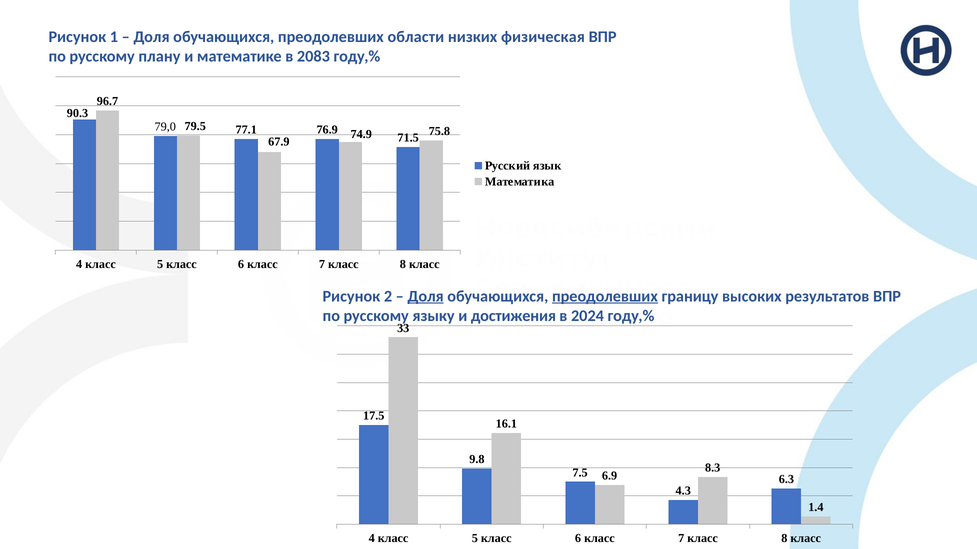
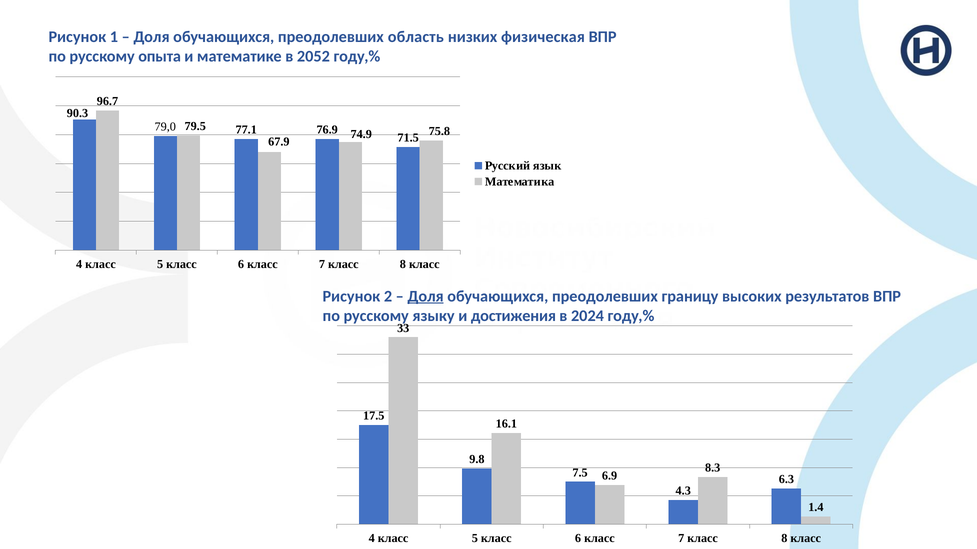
области: области -> область (416, 37)
плану: плану -> опыта (160, 56)
2083: 2083 -> 2052 (313, 56)
преодолевших underline: present -> none (605, 296)
